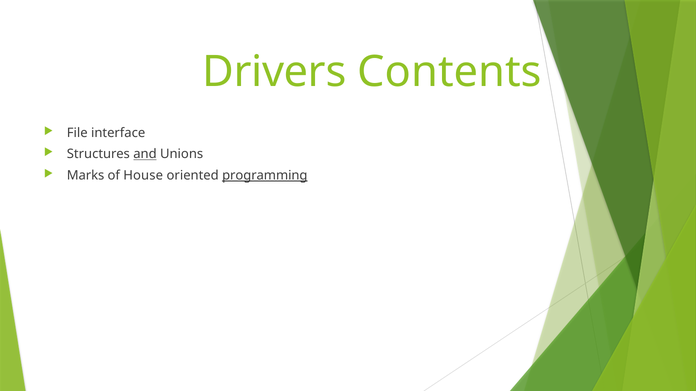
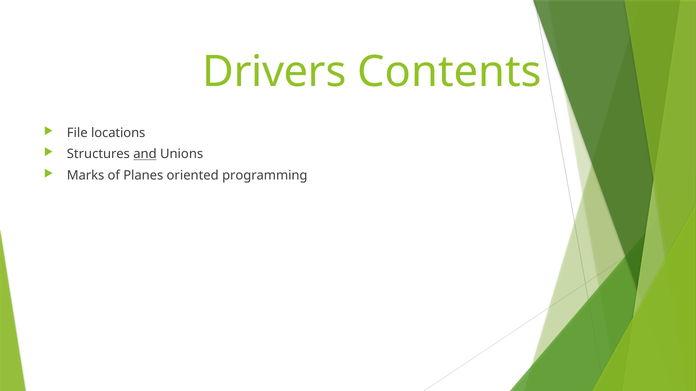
interface: interface -> locations (118, 133)
House: House -> Planes (143, 176)
programming underline: present -> none (265, 176)
